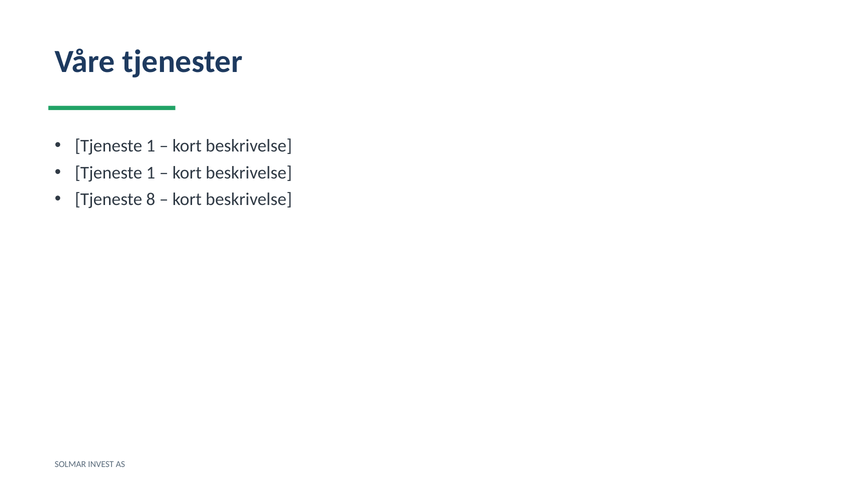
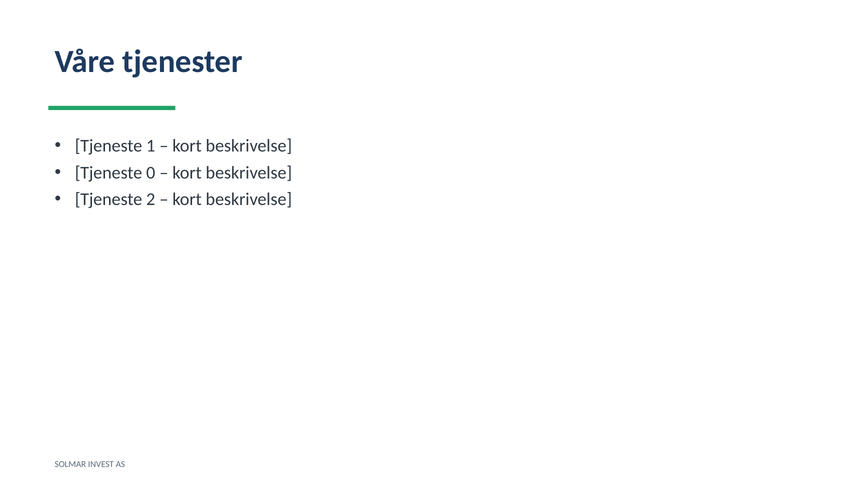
1: 1 -> 0 (151, 173)
8: 8 -> 2 (151, 199)
